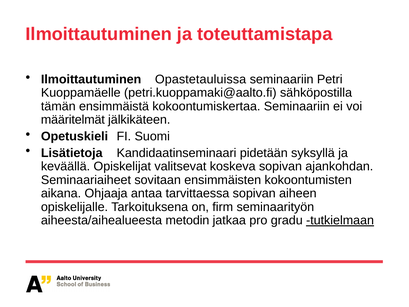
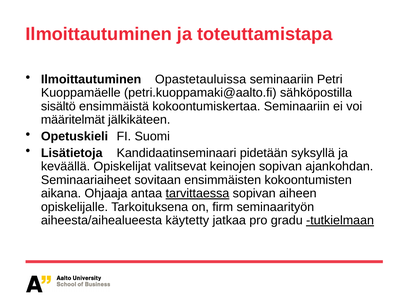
tämän: tämän -> sisältö (58, 106)
koskeva: koskeva -> keinojen (233, 166)
tarvittaessa underline: none -> present (197, 193)
metodin: metodin -> käytetty (187, 220)
